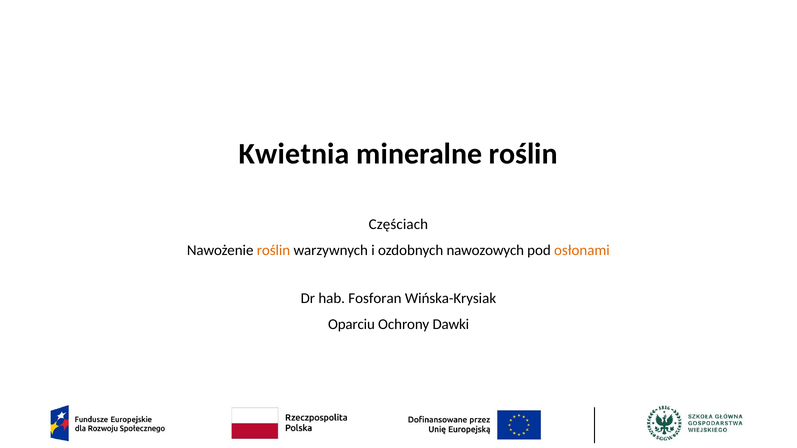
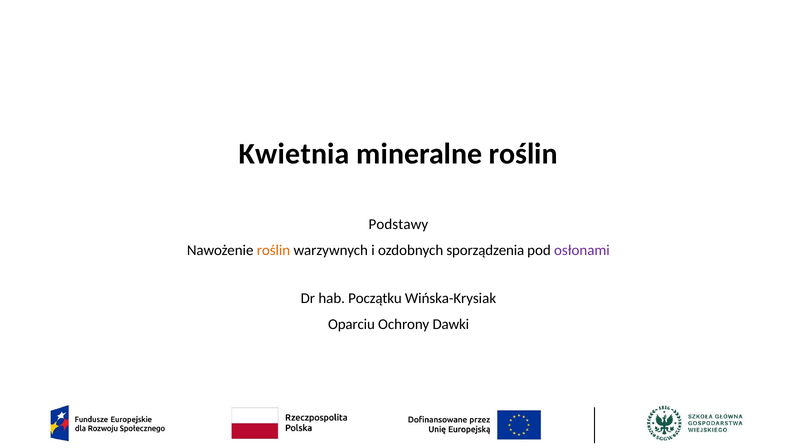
Częściach: Częściach -> Podstawy (398, 224)
nawozowych: nawozowych -> sporządzenia (485, 251)
osłonami colour: orange -> purple (582, 251)
Fosforan: Fosforan -> Początku (375, 298)
